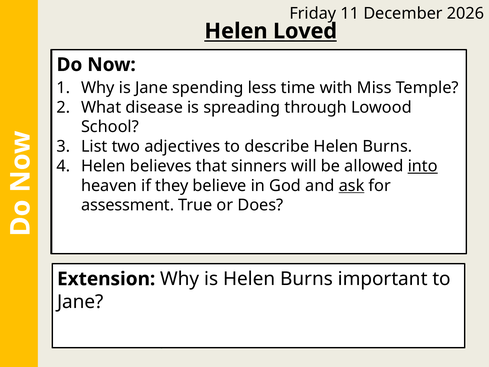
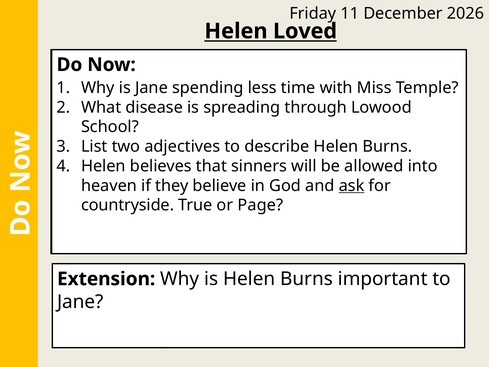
into underline: present -> none (423, 166)
assessment: assessment -> countryside (128, 205)
Does: Does -> Page (260, 205)
